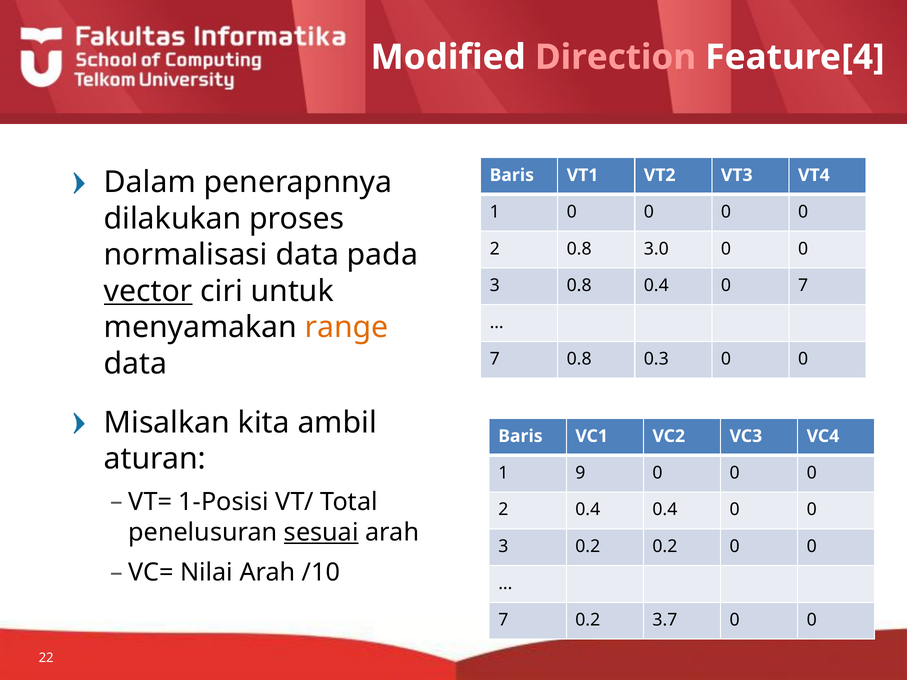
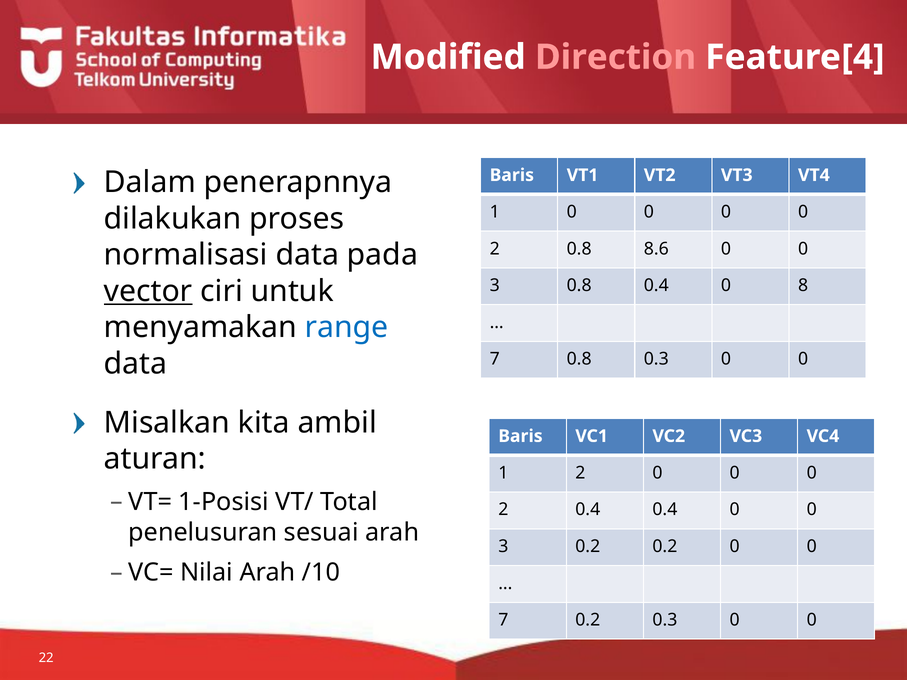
3.0: 3.0 -> 8.6 (656, 249)
0 7: 7 -> 8 (803, 286)
range colour: orange -> blue (347, 328)
1 9: 9 -> 2 (580, 473)
sesuai underline: present -> none (321, 532)
0.2 3.7: 3.7 -> 0.3 (665, 620)
